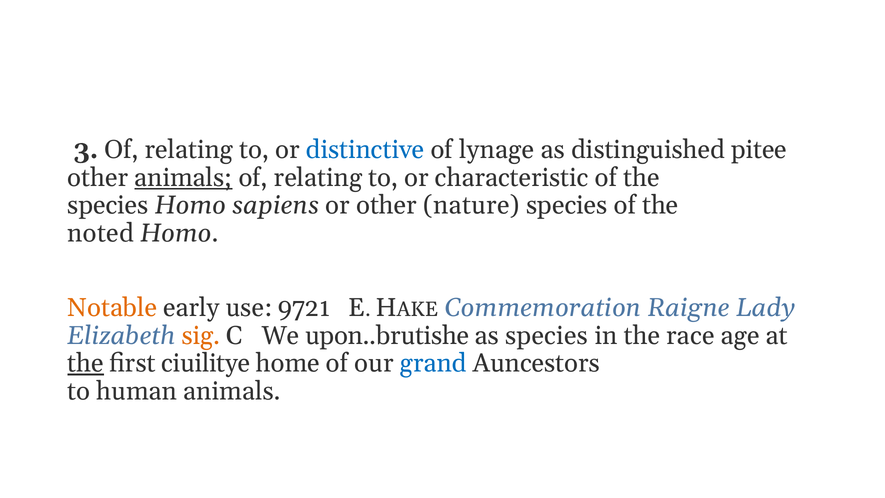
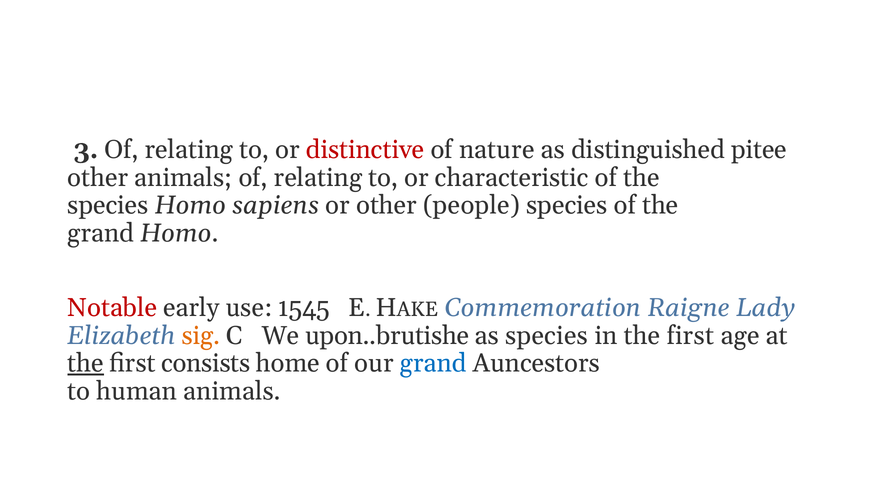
distinctive colour: blue -> red (365, 150)
lynage: lynage -> nature (497, 150)
animals underline: present -> none (183, 178)
nature: nature -> people (471, 205)
noted: noted -> grand (101, 233)
Notable colour: orange -> red (112, 307)
9721: 9721 -> 1545 (304, 307)
in the race: race -> first (690, 335)
ciuilitye: ciuilitye -> consists (206, 363)
